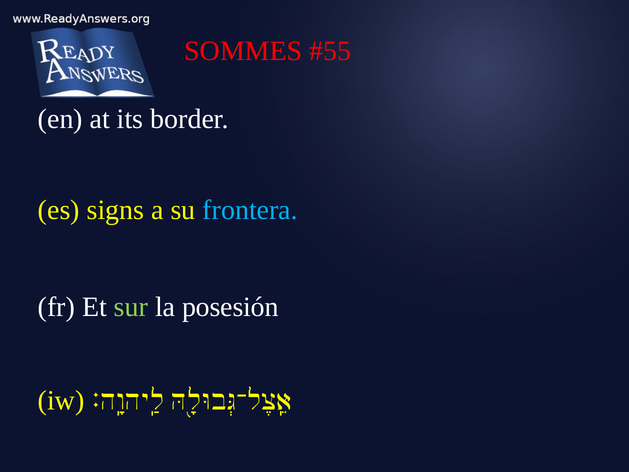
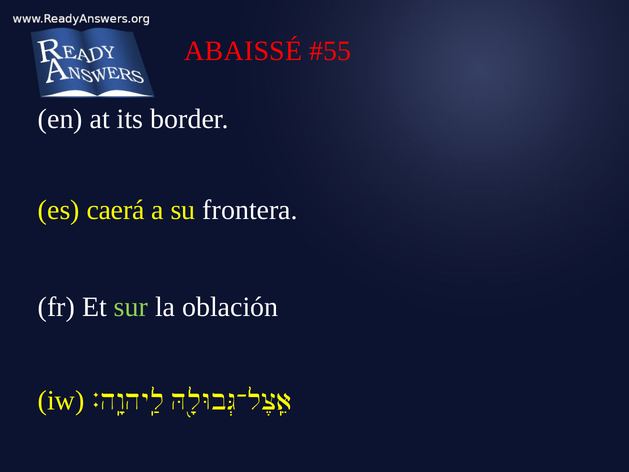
SOMMES: SOMMES -> ABAISSÉ (243, 51)
signs: signs -> caerá (116, 210)
frontera colour: light blue -> white (250, 210)
posesión: posesión -> oblación (230, 307)
